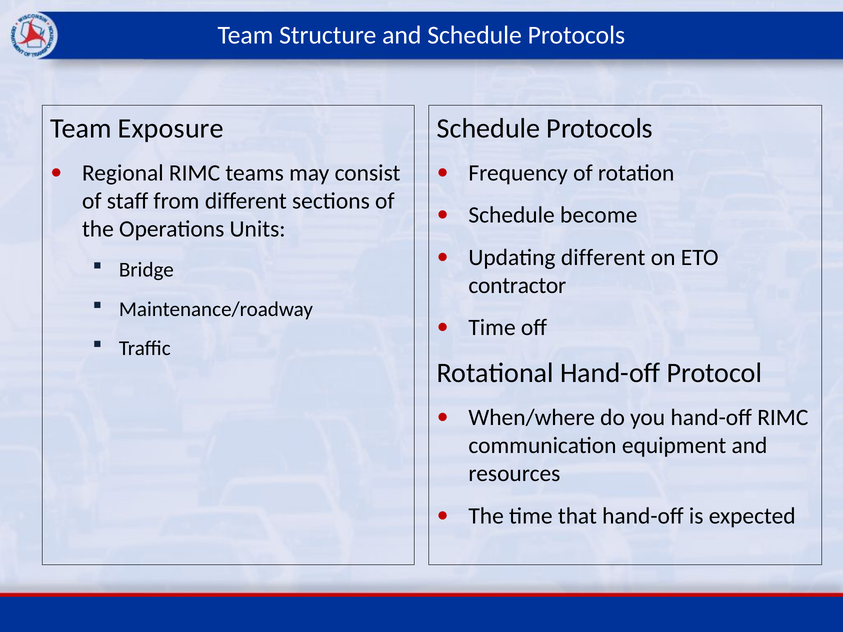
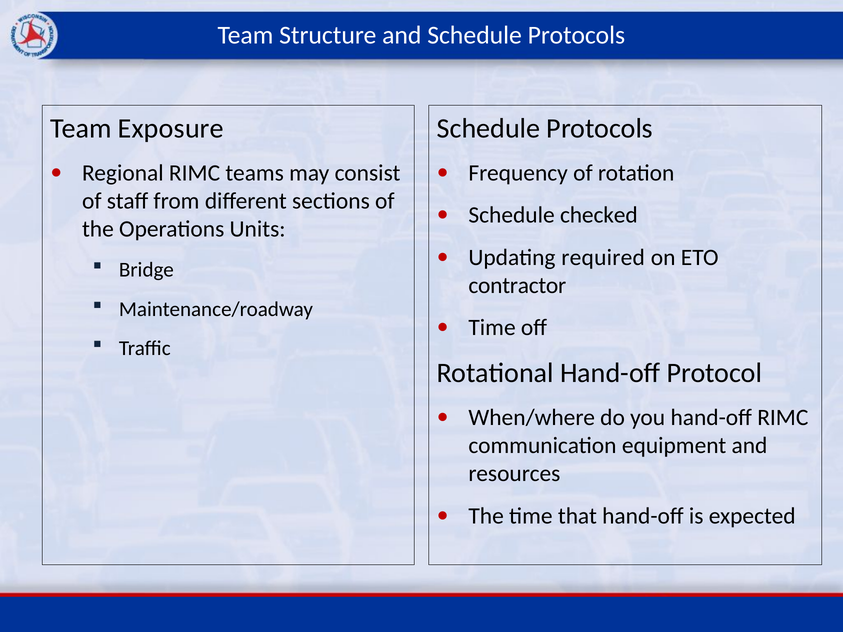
become: become -> checked (599, 215)
Updating different: different -> required (603, 257)
